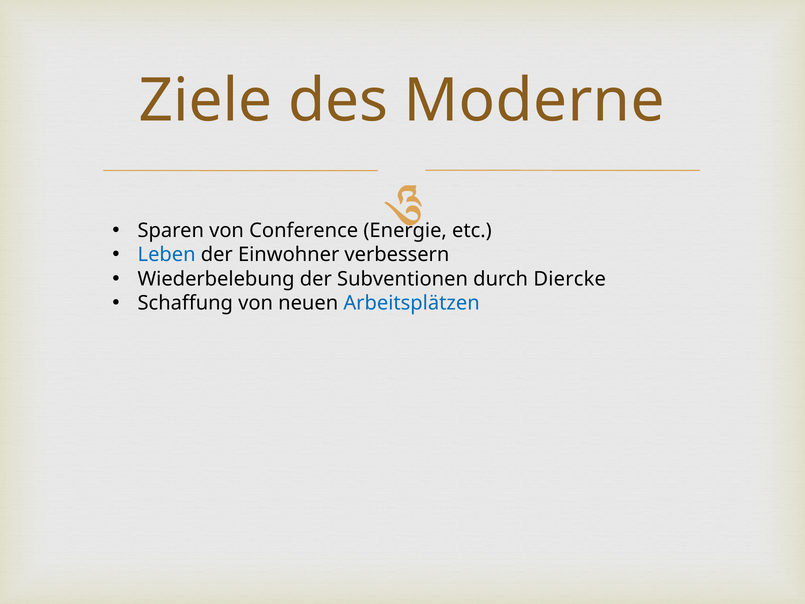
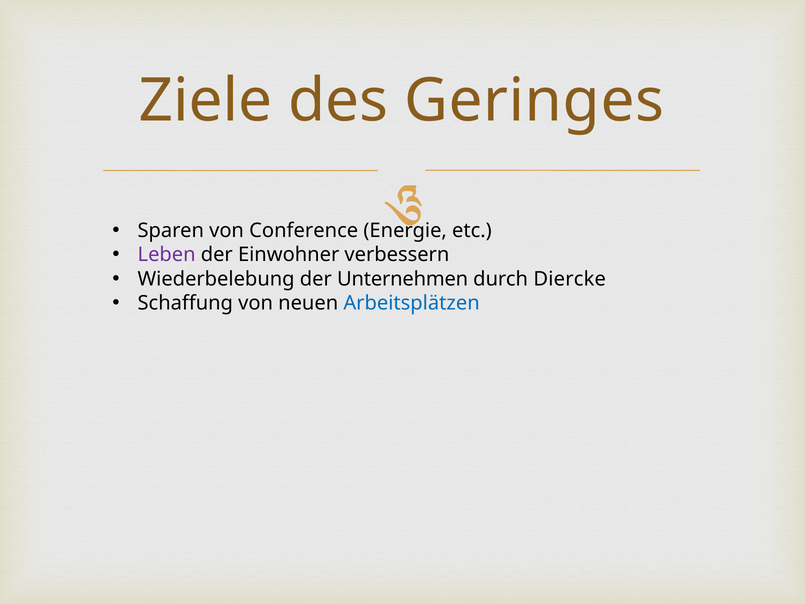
Moderne: Moderne -> Geringes (534, 101)
Leben colour: blue -> purple (167, 255)
Subventionen: Subventionen -> Unternehmen (403, 279)
